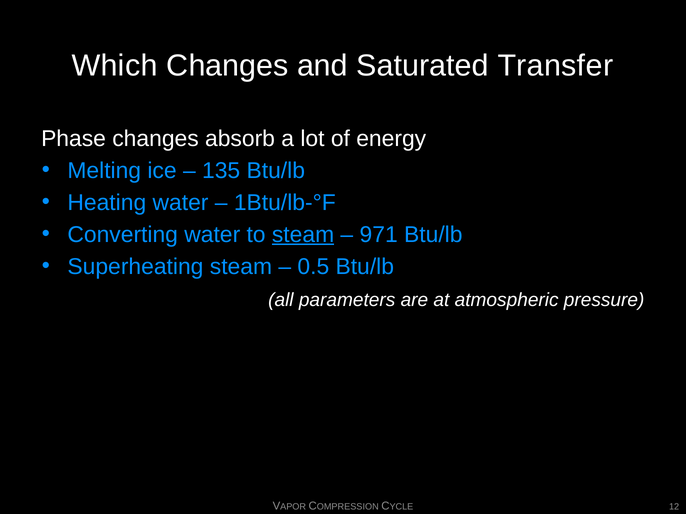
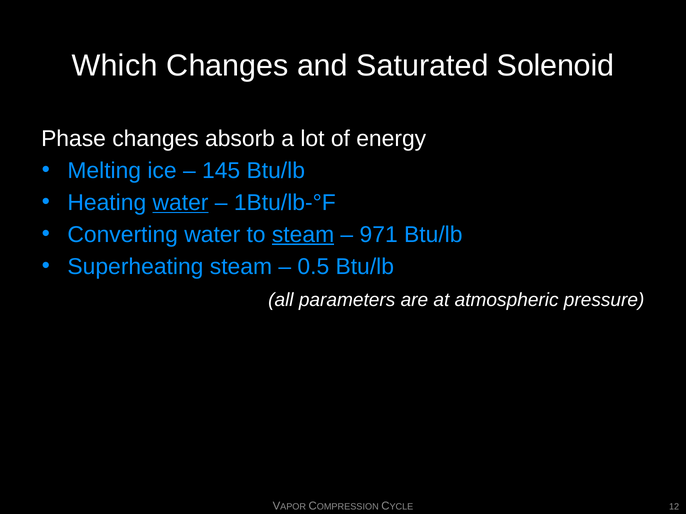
Transfer: Transfer -> Solenoid (556, 66)
135: 135 -> 145 (221, 171)
water underline: none -> present (181, 203)
